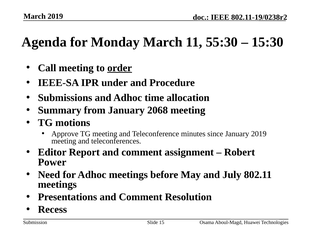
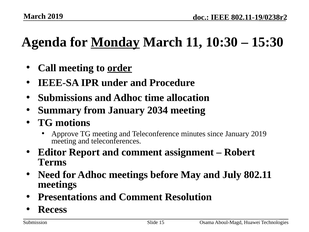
Monday underline: none -> present (115, 42)
55:30: 55:30 -> 10:30 (222, 42)
2068: 2068 -> 2034 (158, 110)
Power: Power -> Terms (52, 162)
